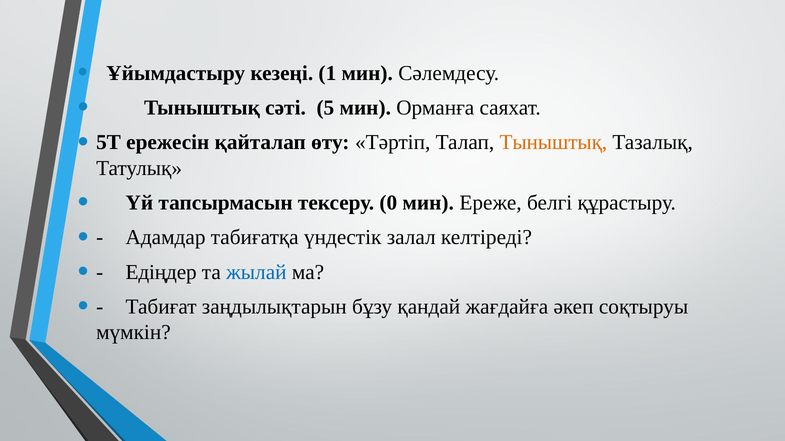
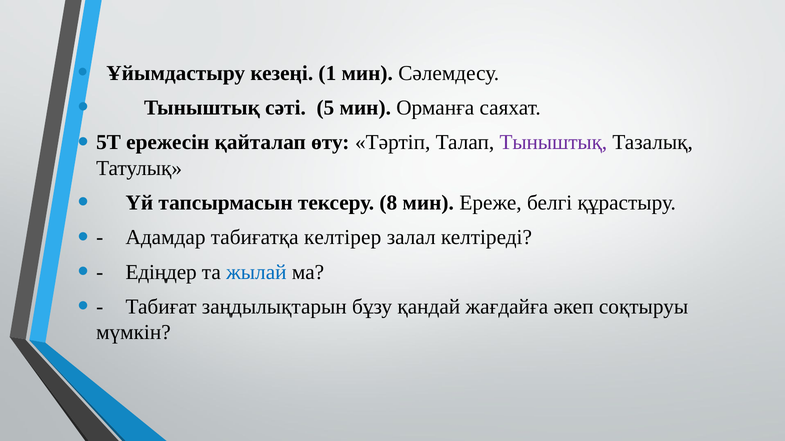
Тыныштық colour: orange -> purple (553, 143)
0: 0 -> 8 (388, 203)
үндестік: үндестік -> келтірер (343, 238)
